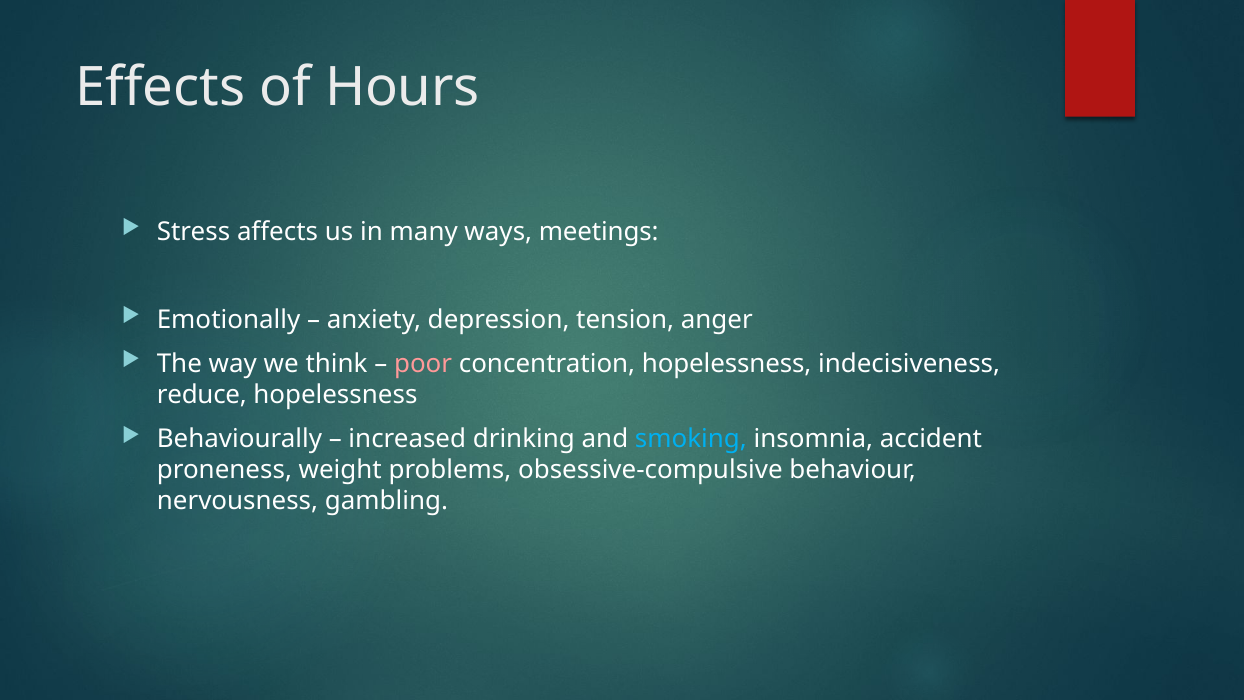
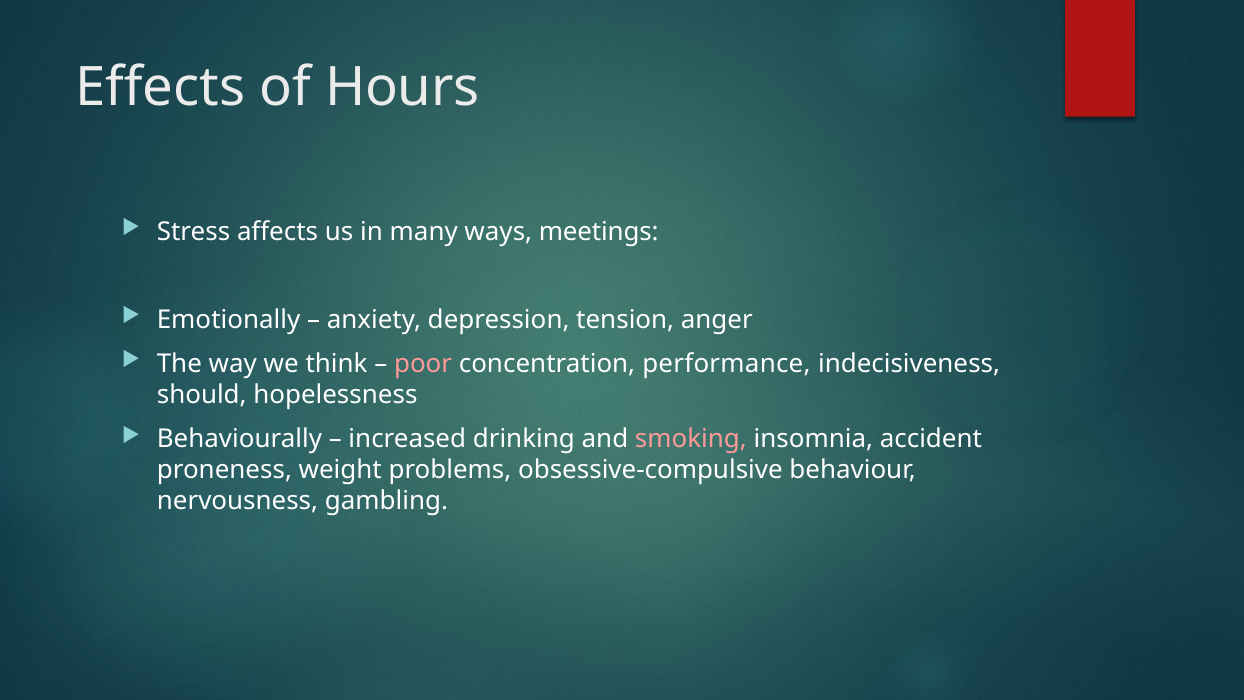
concentration hopelessness: hopelessness -> performance (726, 364)
reduce: reduce -> should (202, 395)
smoking colour: light blue -> pink (691, 439)
